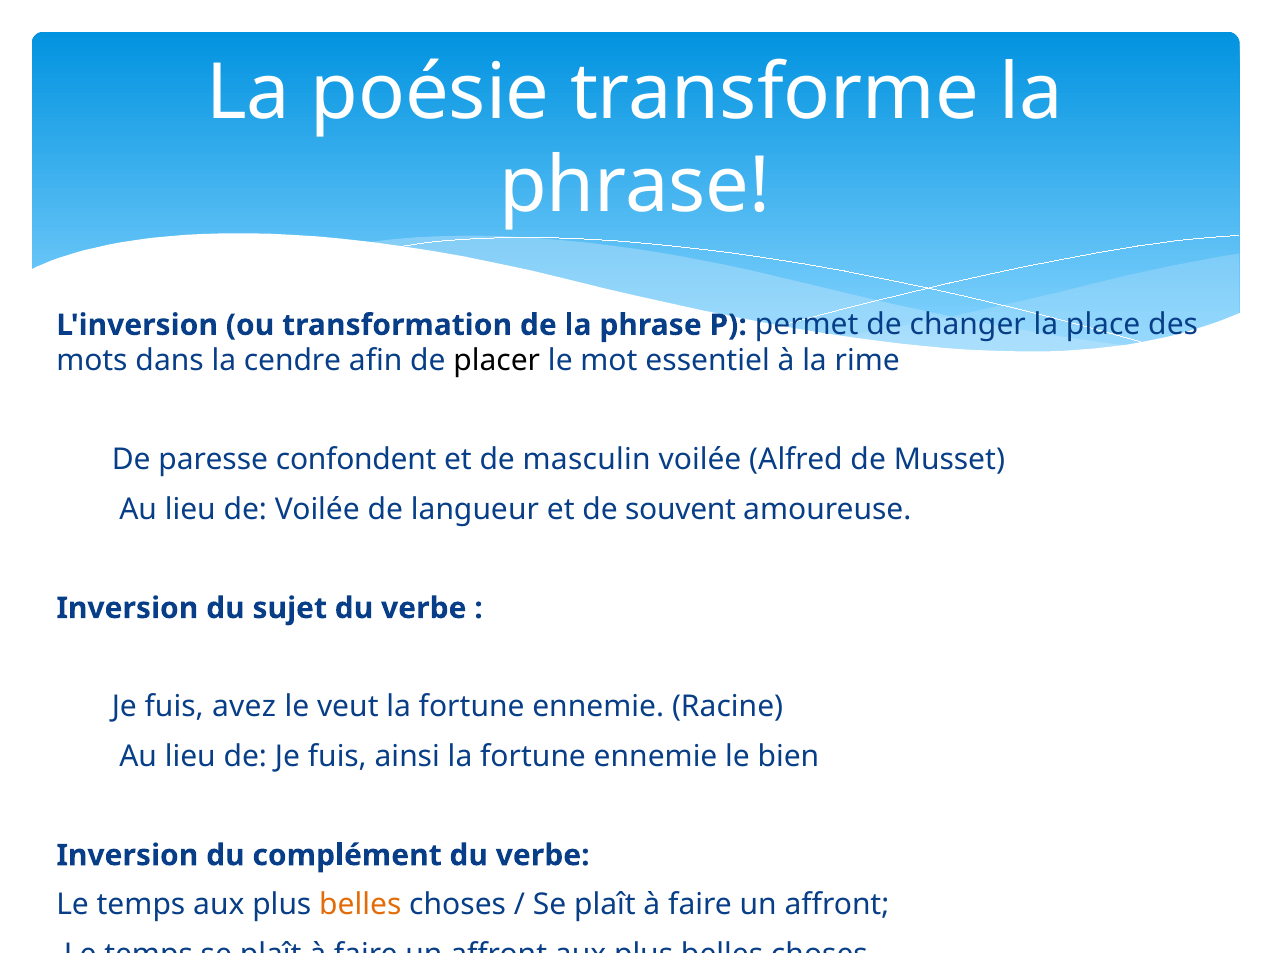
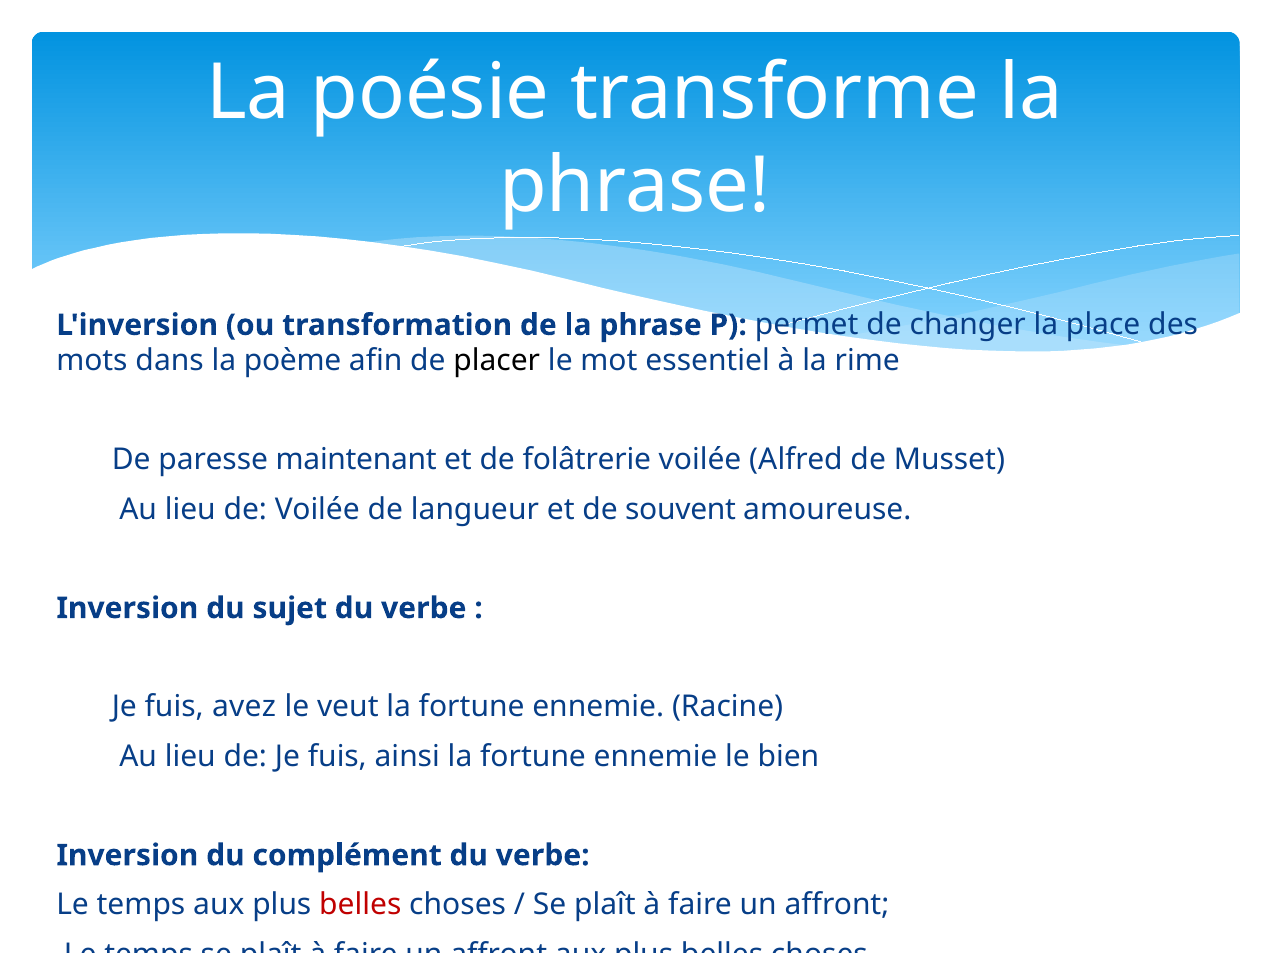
cendre: cendre -> poème (293, 361)
confondent: confondent -> maintenant (356, 460)
masculin: masculin -> folâtrerie (587, 460)
belles colour: orange -> red (360, 904)
